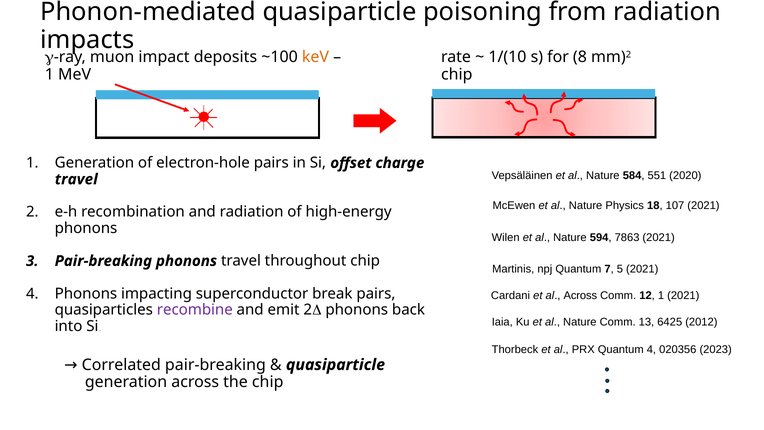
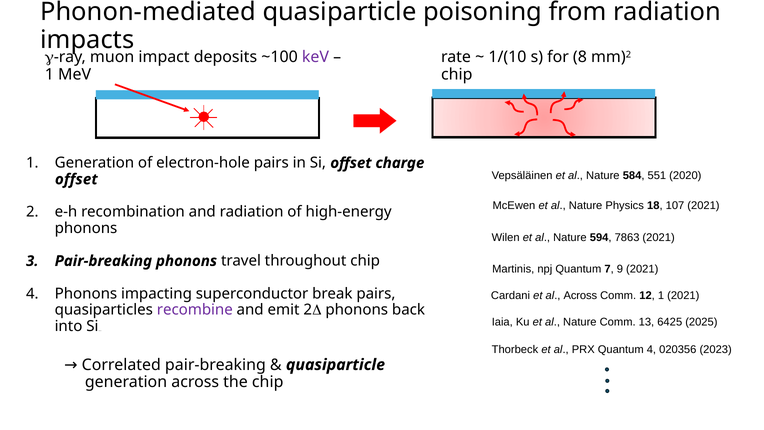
keV colour: orange -> purple (315, 57)
travel: travel -> offset (76, 179)
5: 5 -> 9 (620, 269)
2012: 2012 -> 2025 (701, 322)
